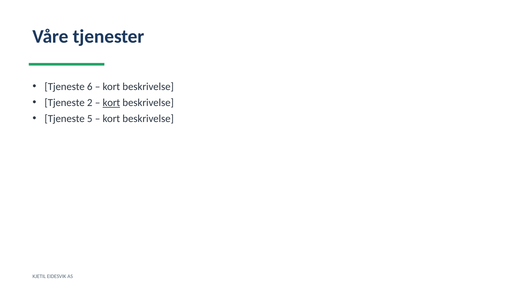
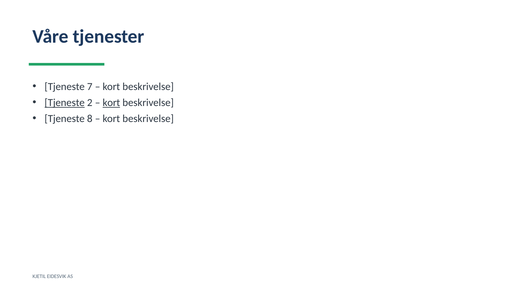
6: 6 -> 7 (90, 87)
Tjeneste underline: none -> present (65, 103)
5: 5 -> 8 (90, 119)
